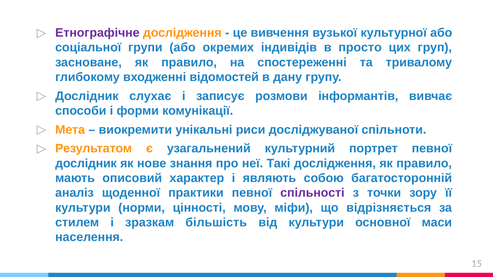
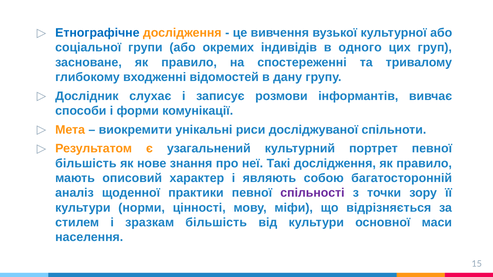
Етнографічне colour: purple -> blue (97, 33)
просто: просто -> одного (360, 48)
дослідник: дослідник -> більшість (86, 163)
